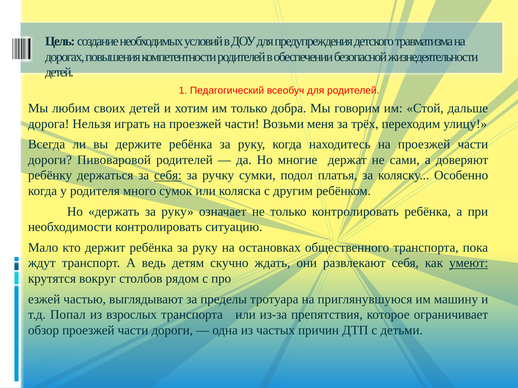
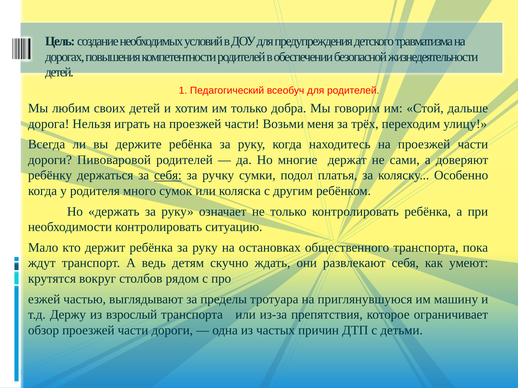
умеют underline: present -> none (469, 263)
Попал: Попал -> Держу (68, 315)
взрослых: взрослых -> взрослый (132, 315)
